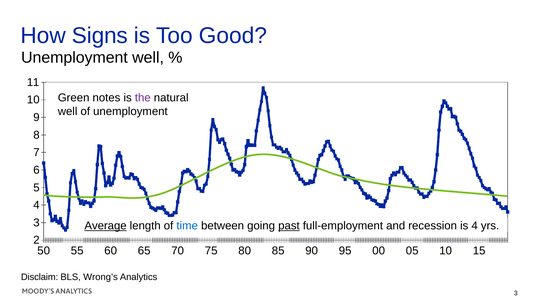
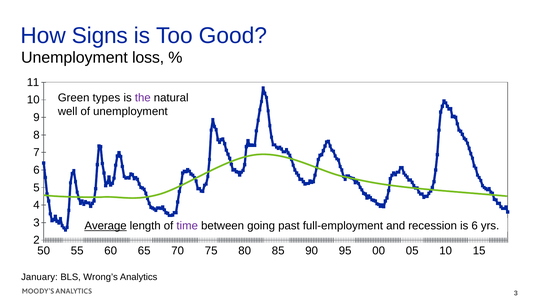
Unemployment well: well -> loss (148, 58)
notes: notes -> types (106, 97)
time colour: blue -> purple (187, 225)
past underline: present -> none (289, 225)
is 4: 4 -> 6 (475, 225)
Disclaim: Disclaim -> January (39, 277)
